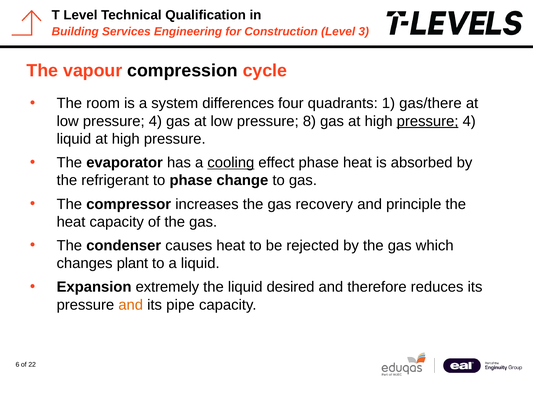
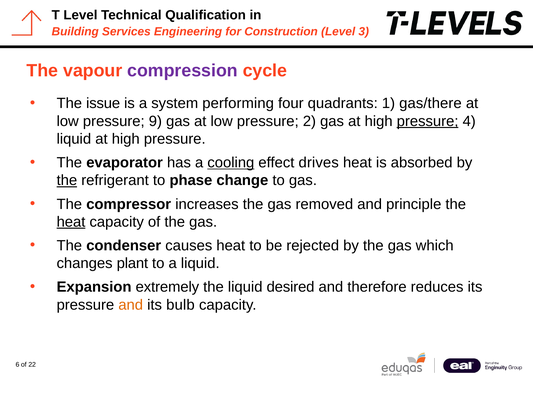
compression colour: black -> purple (183, 71)
room: room -> issue (103, 103)
differences: differences -> performing (238, 103)
low pressure 4: 4 -> 9 (155, 121)
8: 8 -> 2 (309, 121)
effect phase: phase -> drives (319, 163)
the underline: none -> present (67, 180)
recovery: recovery -> removed (324, 204)
heat underline: none -> present (71, 222)
pipe: pipe -> bulb (180, 305)
